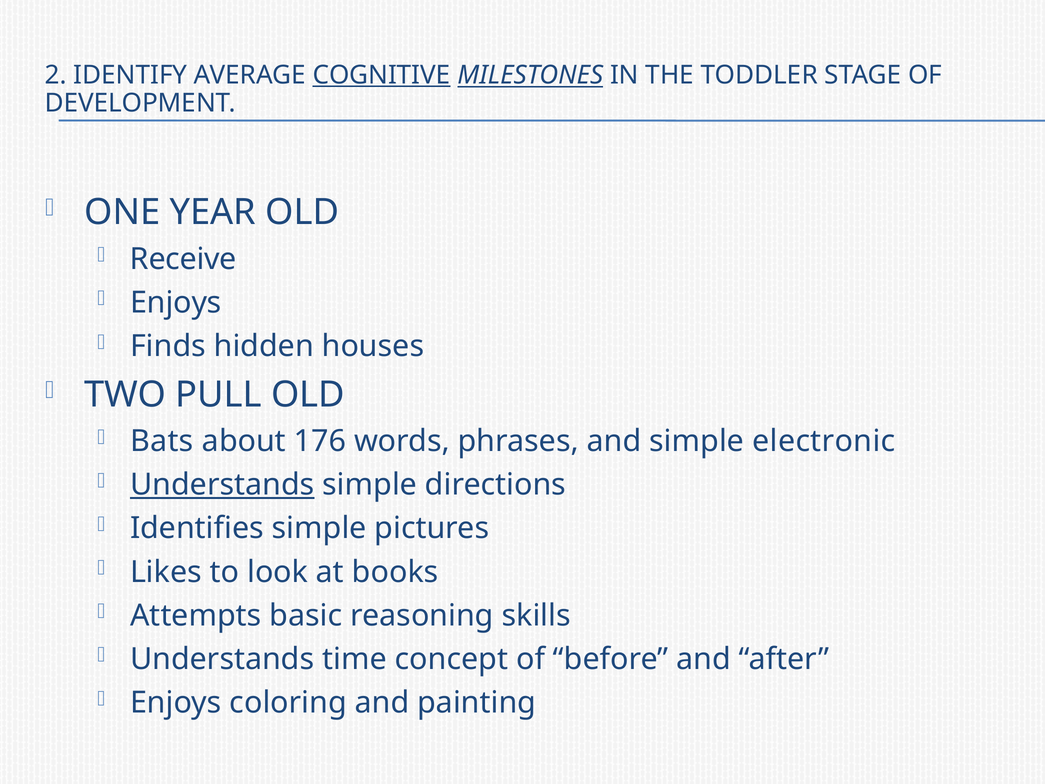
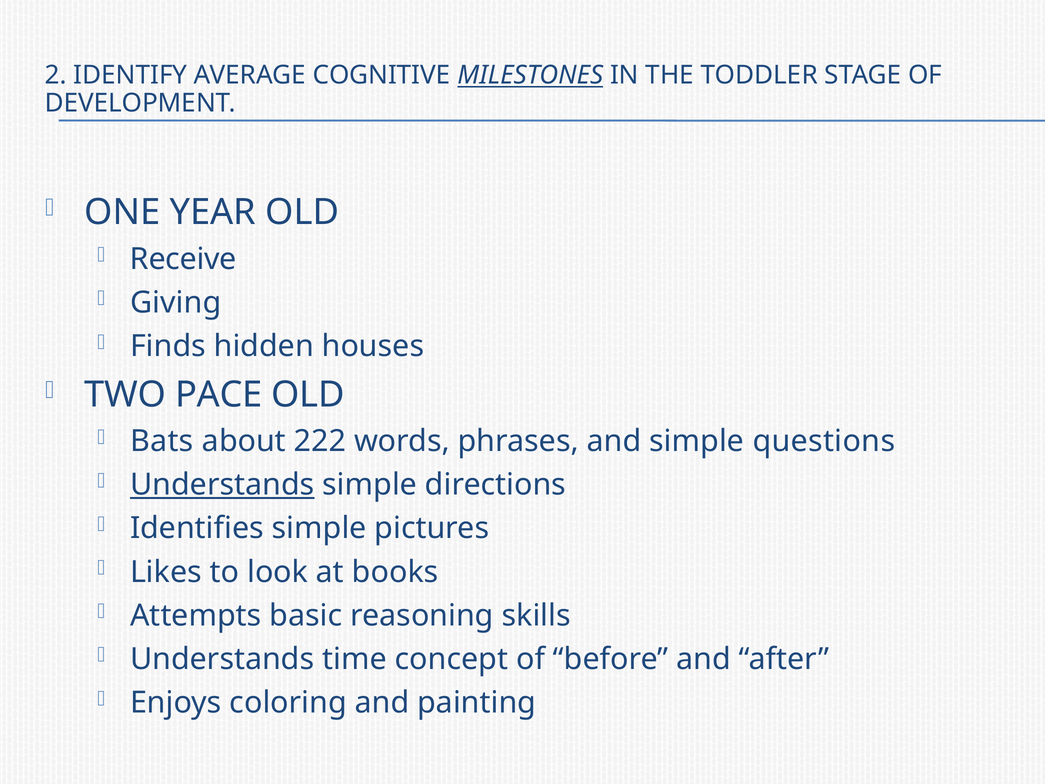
COGNITIVE underline: present -> none (381, 75)
Enjoys: Enjoys -> Giving (176, 302)
PULL: PULL -> PACE (219, 395)
176: 176 -> 222 (320, 441)
electronic: electronic -> questions (824, 441)
